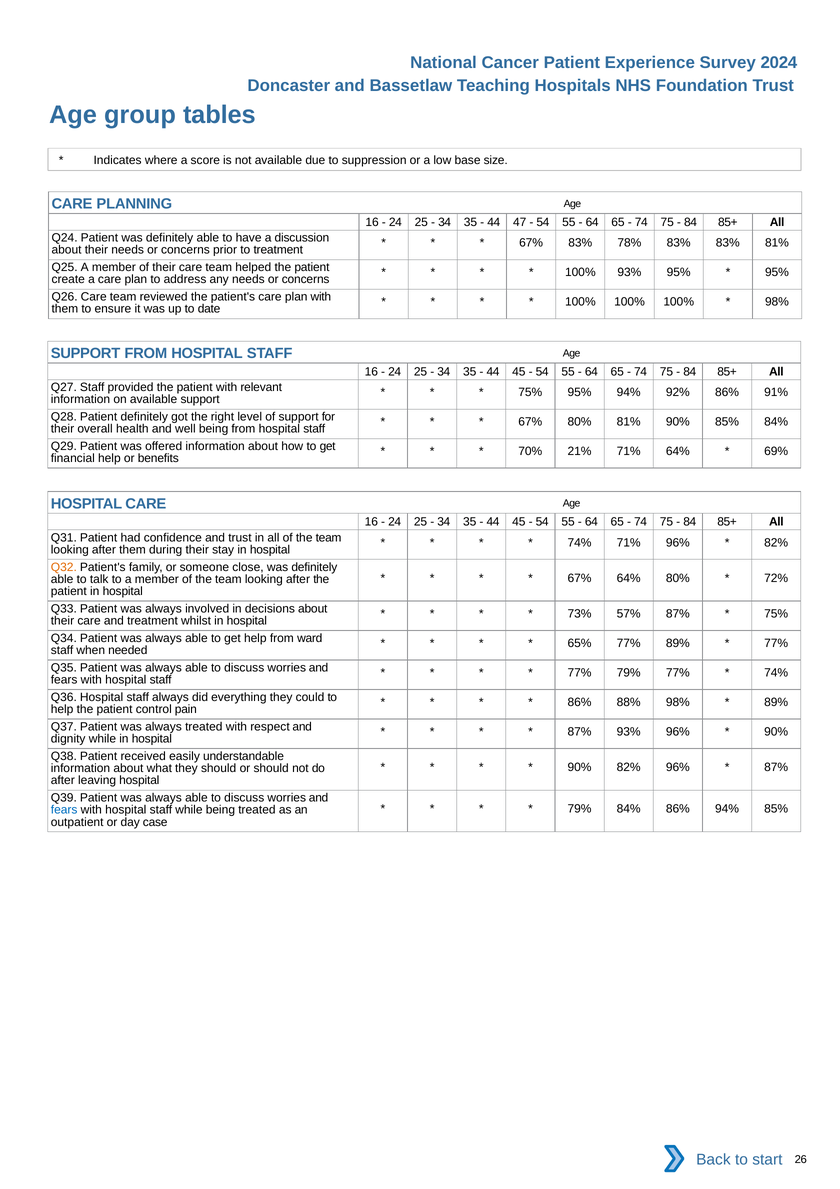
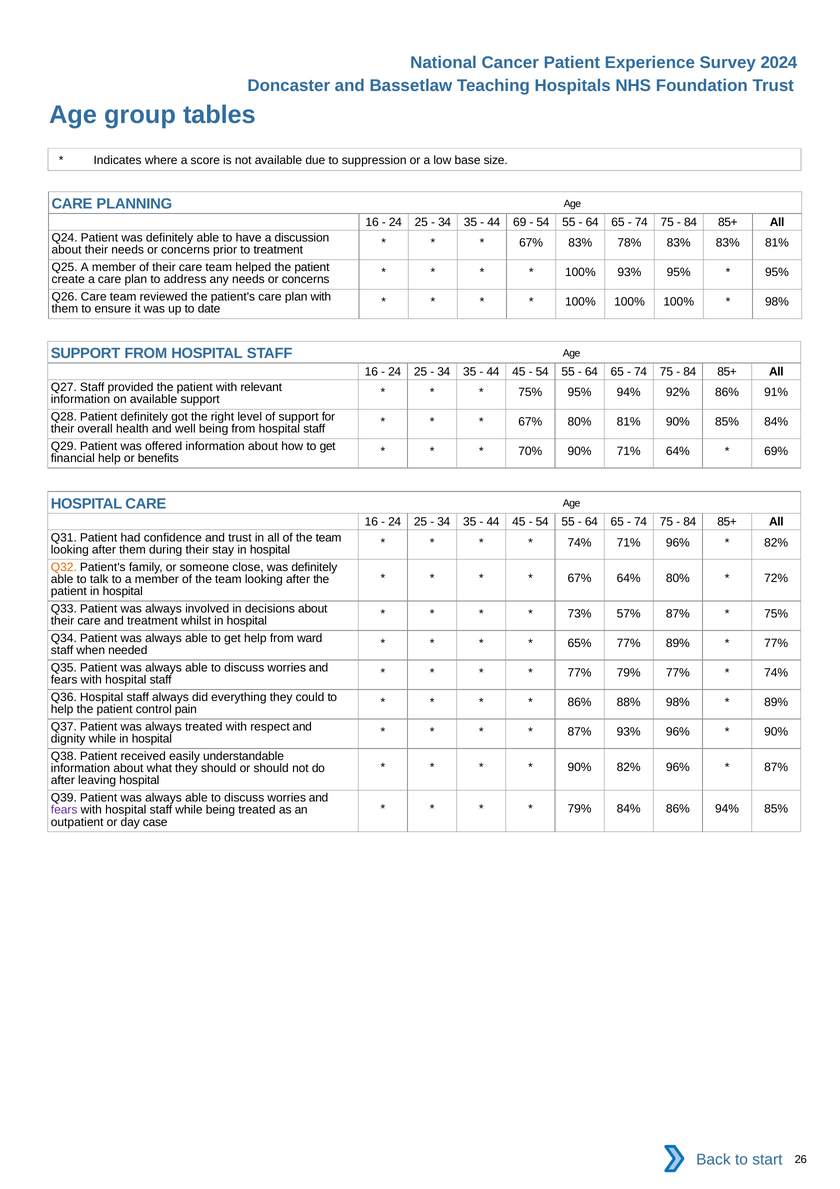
47: 47 -> 69 (520, 222)
70% 21%: 21% -> 90% (580, 451)
fears colour: blue -> purple (64, 810)
